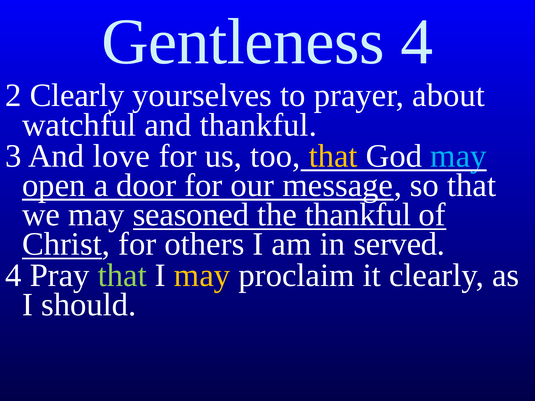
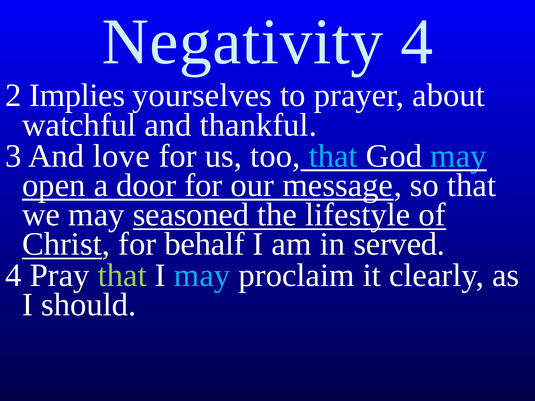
Gentleness: Gentleness -> Negativity (242, 42)
2 Clearly: Clearly -> Implies (77, 96)
that colour: yellow -> light blue (333, 156)
the thankful: thankful -> lifestyle (358, 215)
others: others -> behalf (205, 244)
may colour: yellow -> light blue (202, 275)
